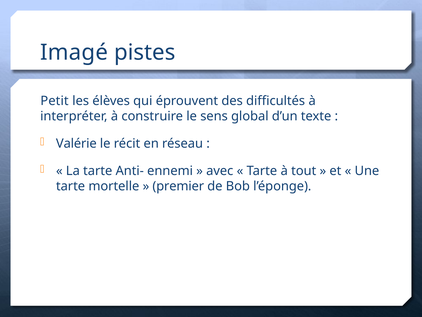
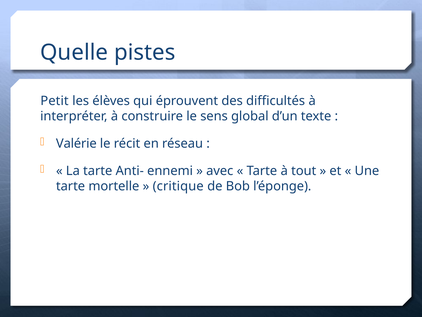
Imagé: Imagé -> Quelle (74, 52)
premier: premier -> critique (178, 186)
